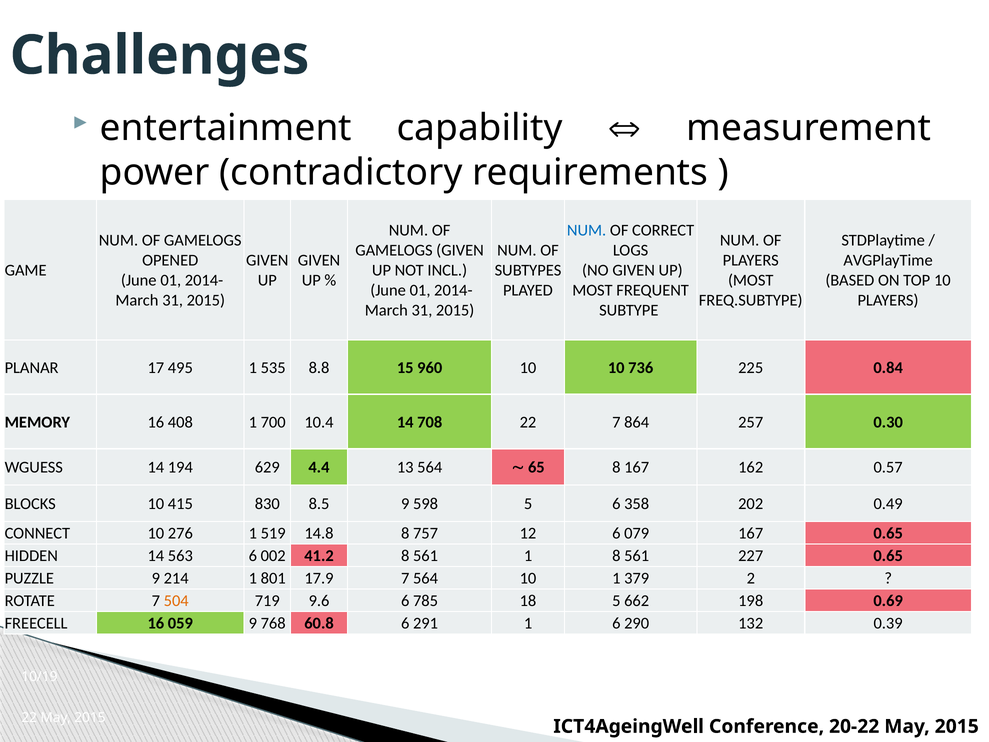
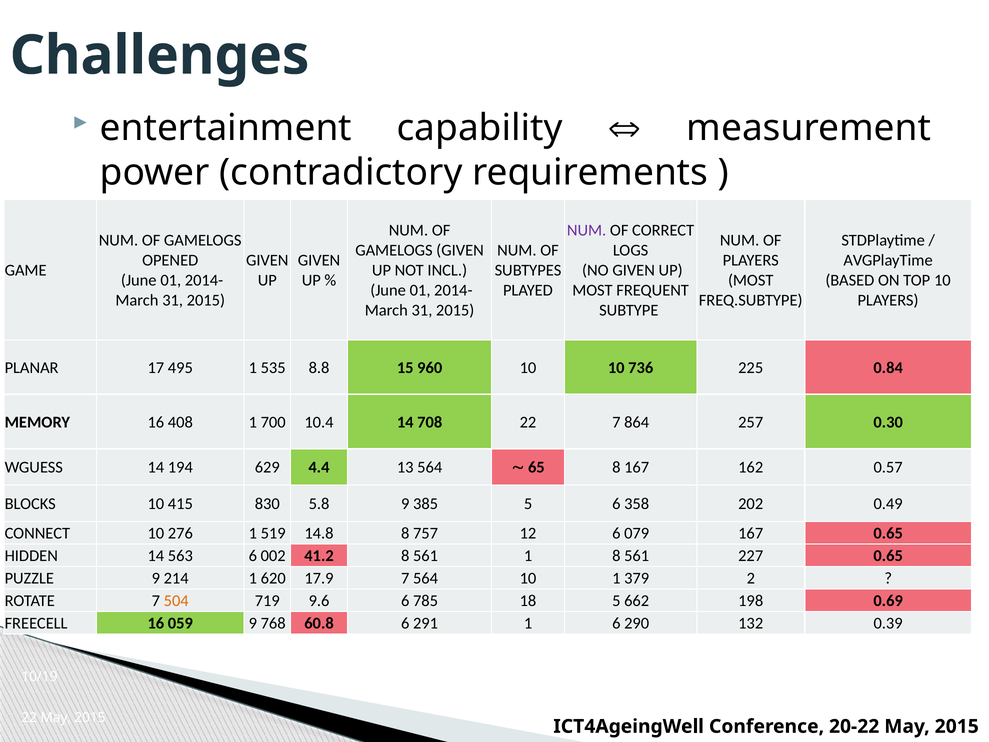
NUM colour: blue -> purple (587, 230)
8.5: 8.5 -> 5.8 (319, 504)
598: 598 -> 385 (426, 504)
801: 801 -> 620 (273, 578)
